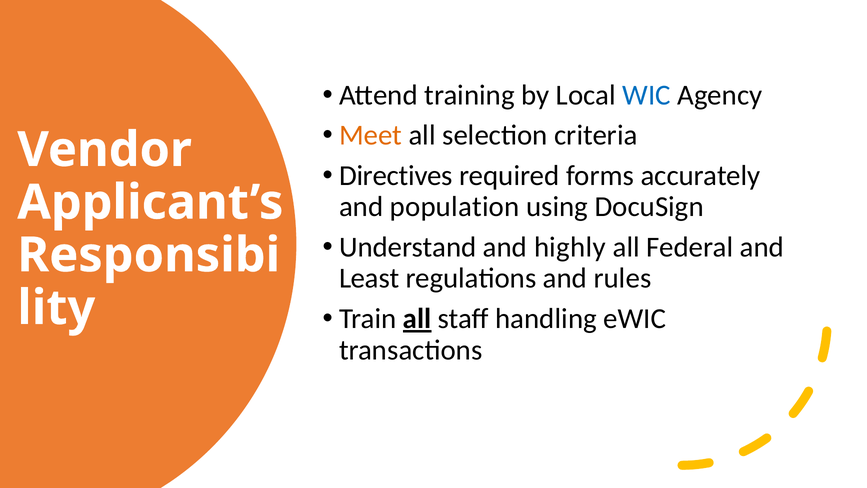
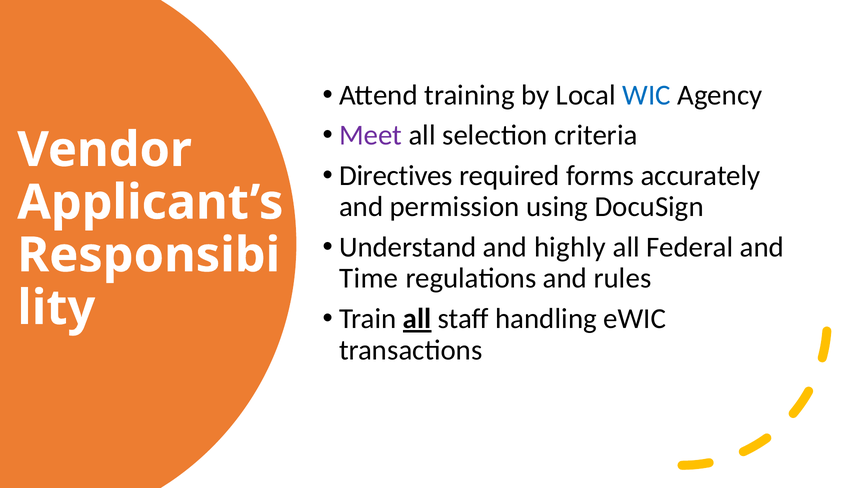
Meet colour: orange -> purple (371, 135)
population: population -> permission (455, 207)
Least: Least -> Time (369, 278)
